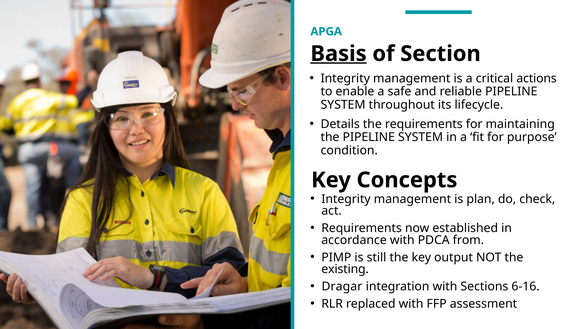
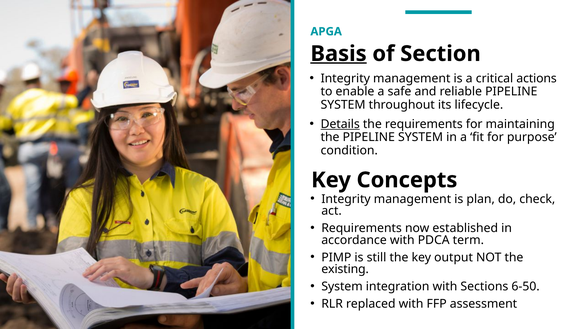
Details underline: none -> present (340, 124)
from: from -> term (468, 240)
Dragar: Dragar -> System (342, 287)
6-16: 6-16 -> 6-50 (526, 287)
